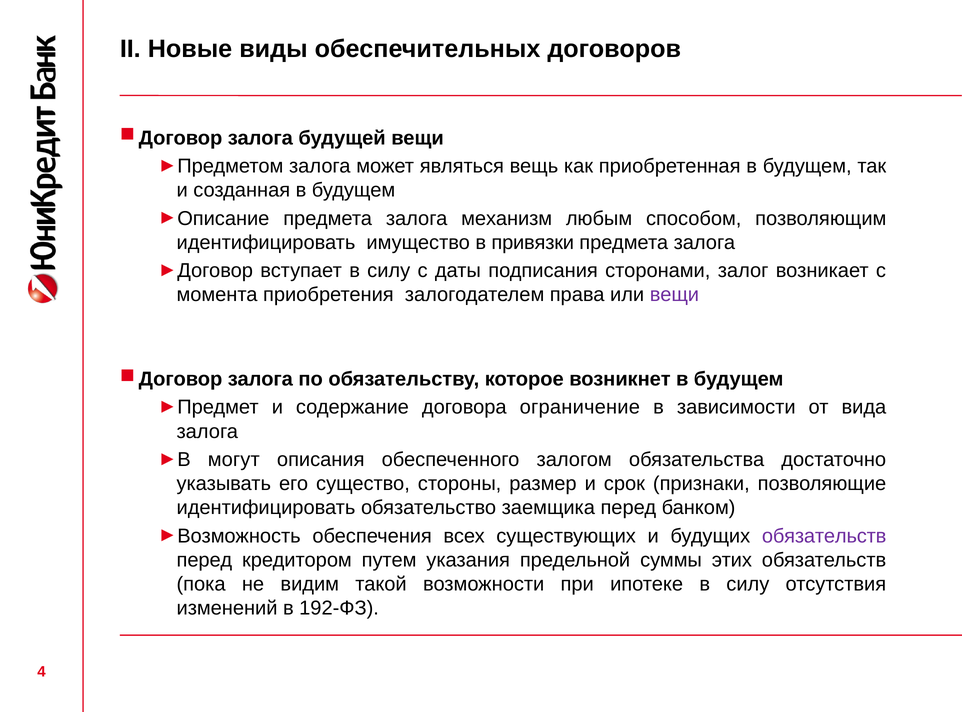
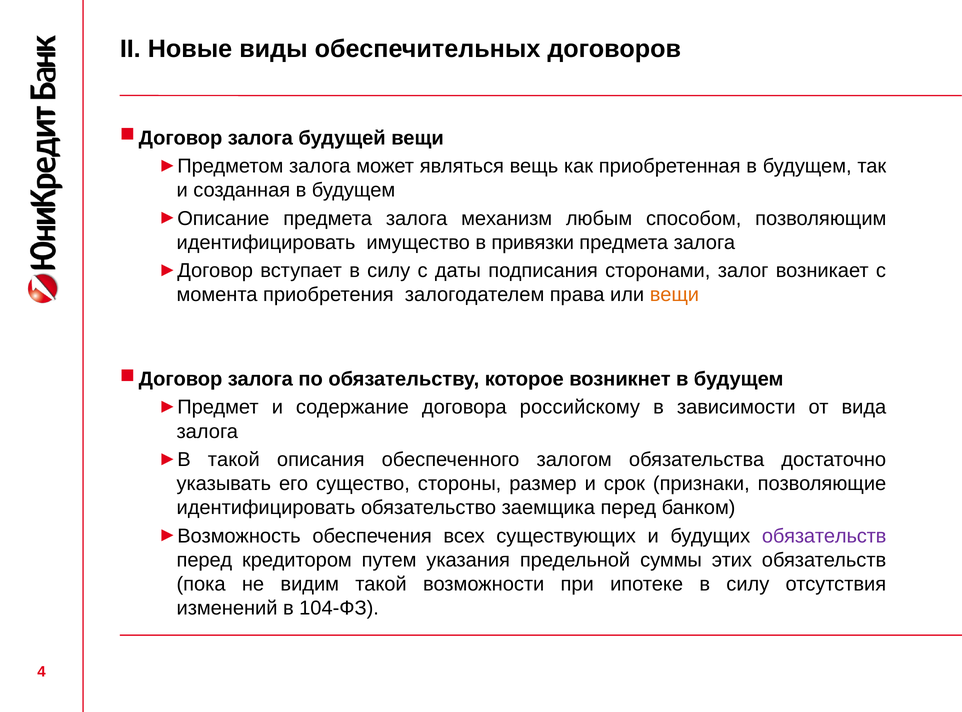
вещи colour: purple -> orange (674, 295)
ограничение: ограничение -> российскому (580, 407)
могут: могут -> такой (234, 460)
192-ФЗ: 192-ФЗ -> 104-ФЗ (339, 608)
